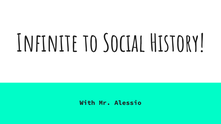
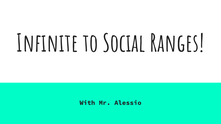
History: History -> Ranges (177, 44)
